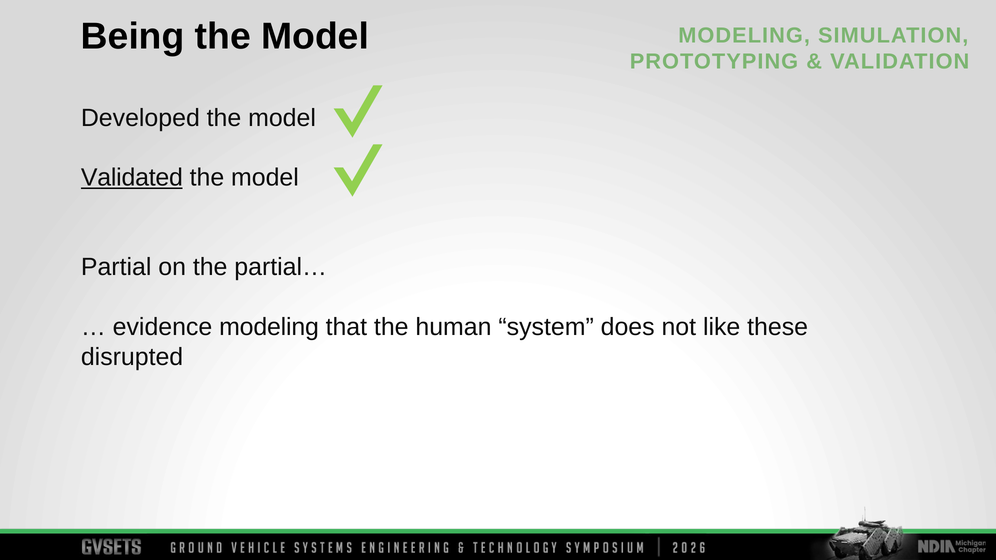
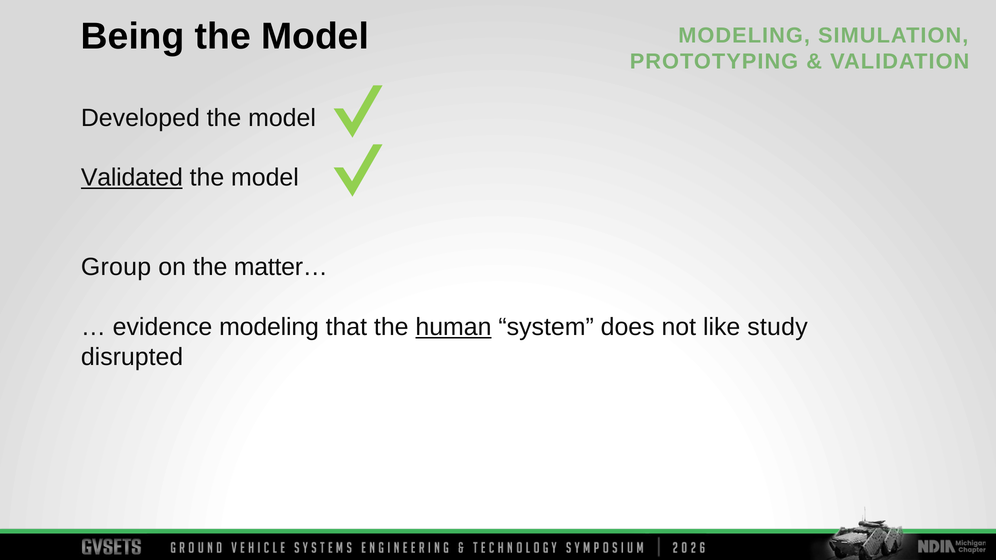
Partial: Partial -> Group (116, 267)
partial…: partial… -> matter… (281, 267)
human underline: none -> present (453, 327)
these: these -> study (778, 327)
